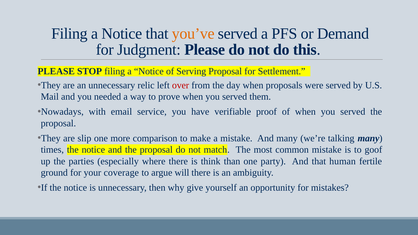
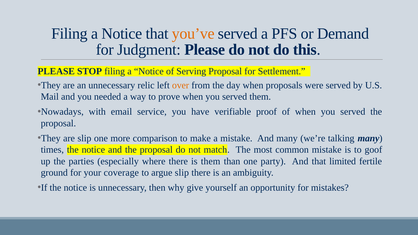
over colour: red -> orange (181, 85)
is think: think -> them (211, 161)
human: human -> limited (343, 161)
argue will: will -> slip (182, 173)
